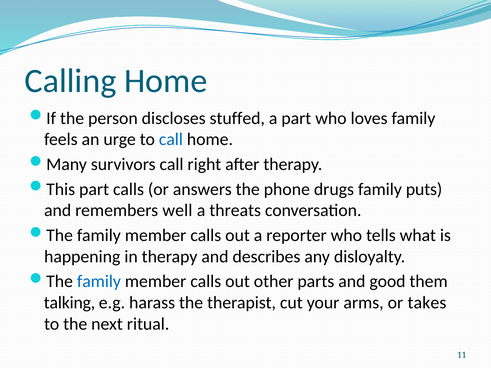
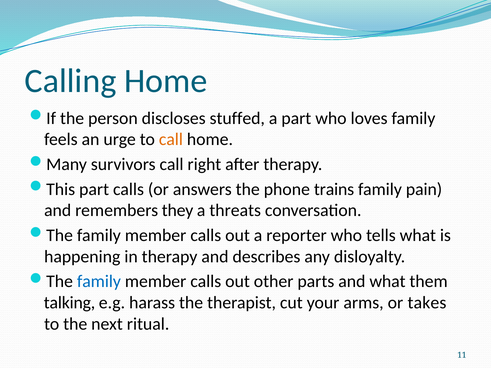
call colour: blue -> orange (171, 140)
drugs: drugs -> trains (334, 189)
puts: puts -> pain (424, 189)
well: well -> they (178, 211)
and good: good -> what (387, 282)
